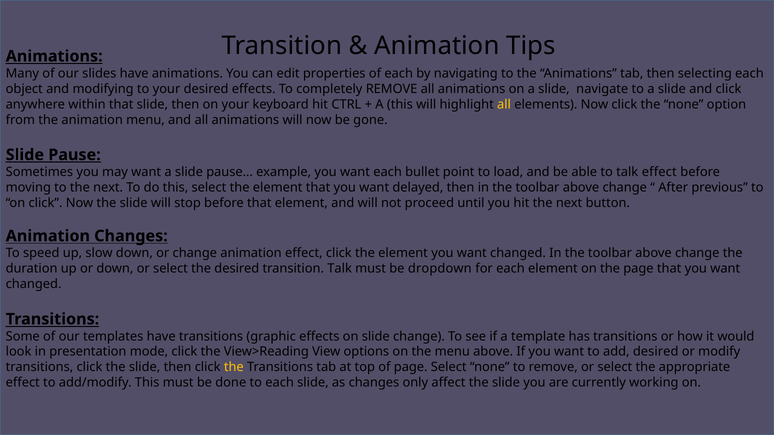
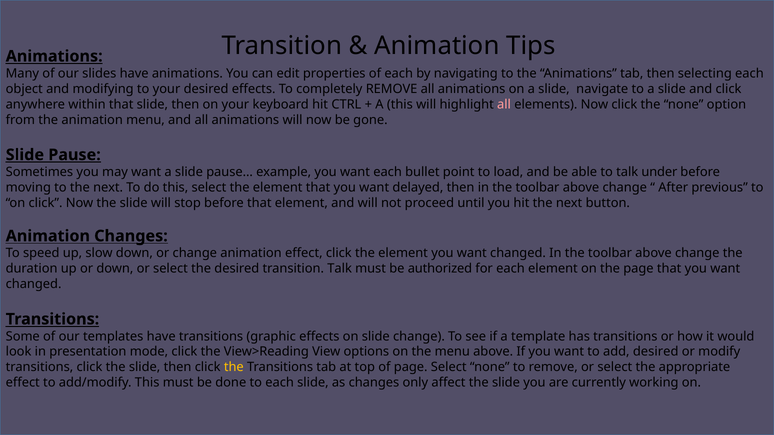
all colour: yellow -> pink (504, 104)
talk effect: effect -> under (659, 172)
dropdown: dropdown -> authorized (440, 269)
